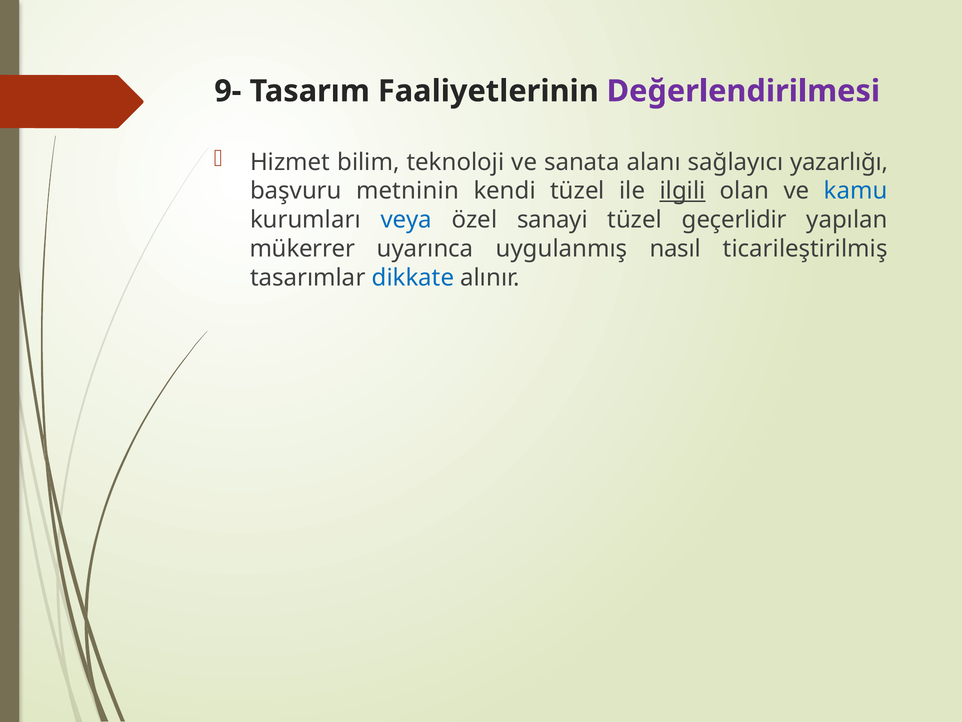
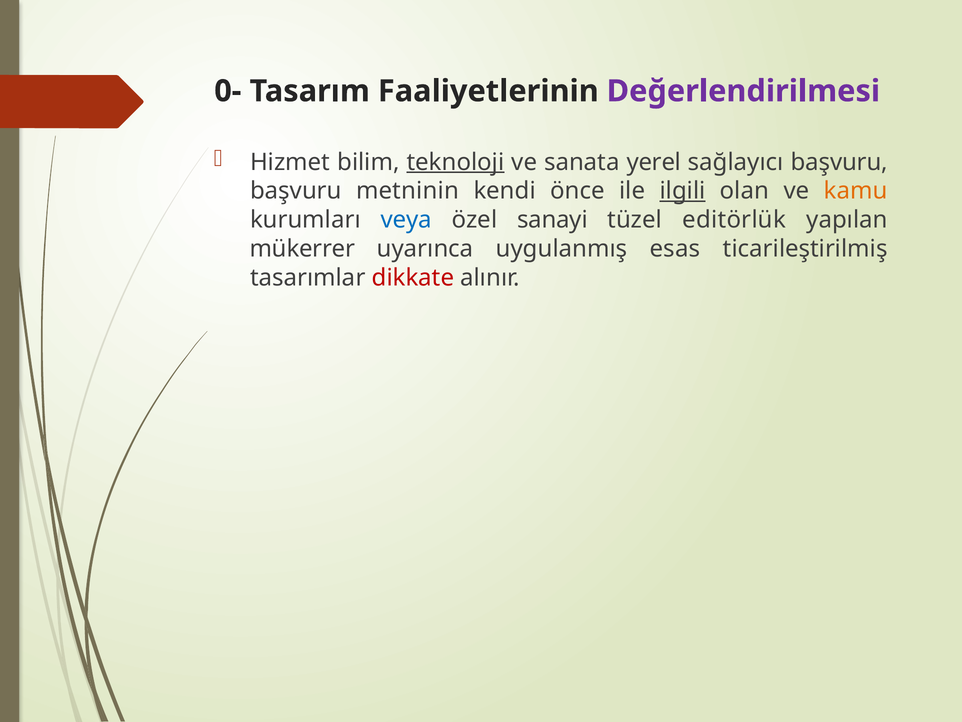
9-: 9- -> 0- (228, 91)
teknoloji underline: none -> present (455, 162)
alanı: alanı -> yerel (654, 162)
sağlayıcı yazarlığı: yazarlığı -> başvuru (839, 162)
kendi tüzel: tüzel -> önce (578, 191)
kamu colour: blue -> orange (856, 191)
geçerlidir: geçerlidir -> editörlük (734, 220)
nasıl: nasıl -> esas (675, 249)
dikkate colour: blue -> red (413, 277)
